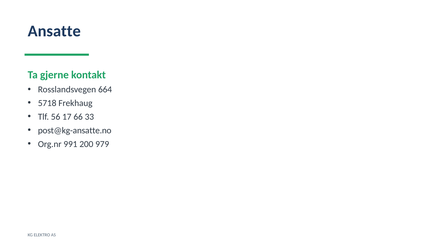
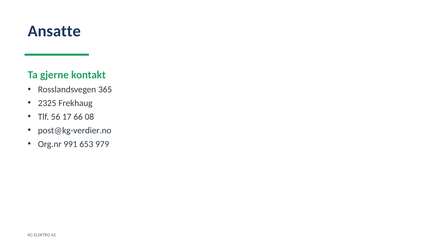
664: 664 -> 365 (105, 90)
5718: 5718 -> 2325 (47, 103)
33: 33 -> 08 (89, 117)
post@kg-ansatte.no: post@kg-ansatte.no -> post@kg-verdier.no (75, 131)
200: 200 -> 653 (86, 144)
